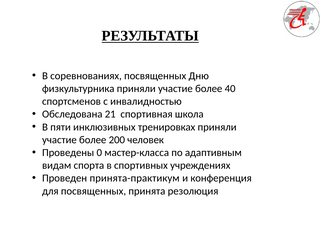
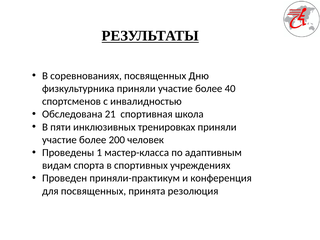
0: 0 -> 1 (99, 153)
принята-практикум: принята-практикум -> приняли-практикум (135, 178)
